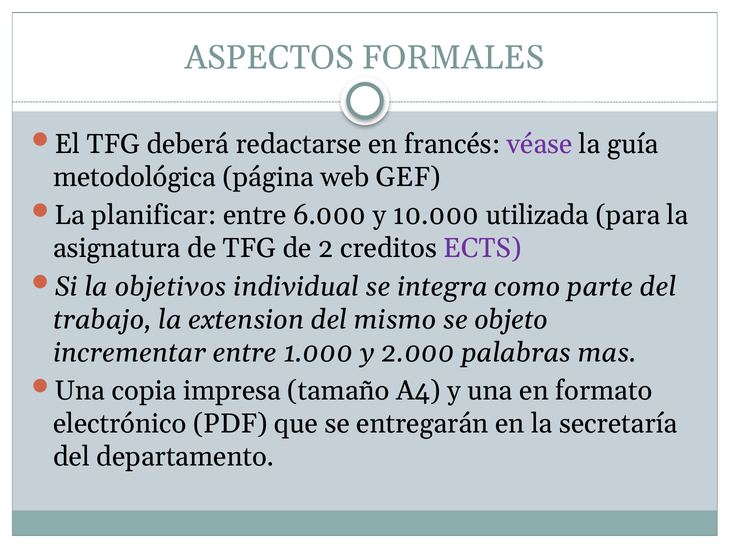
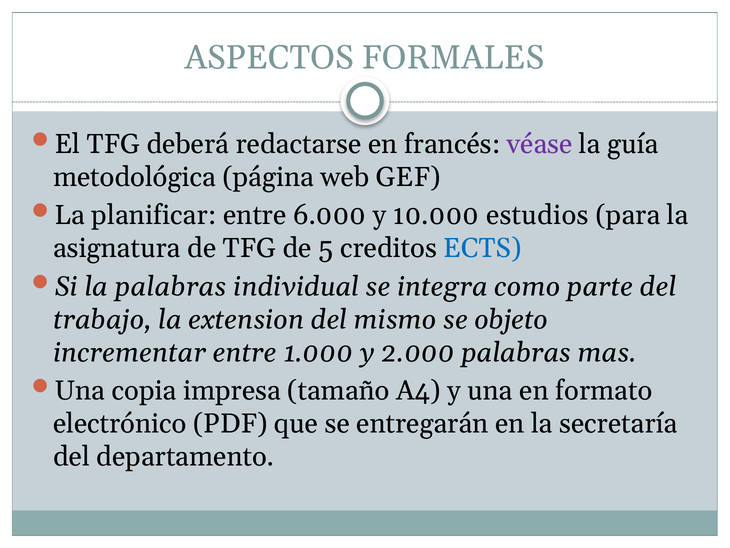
utilizada: utilizada -> estudios (537, 215)
2: 2 -> 5 (326, 248)
ECTS colour: purple -> blue (482, 248)
la objetivos: objetivos -> palabras (171, 286)
